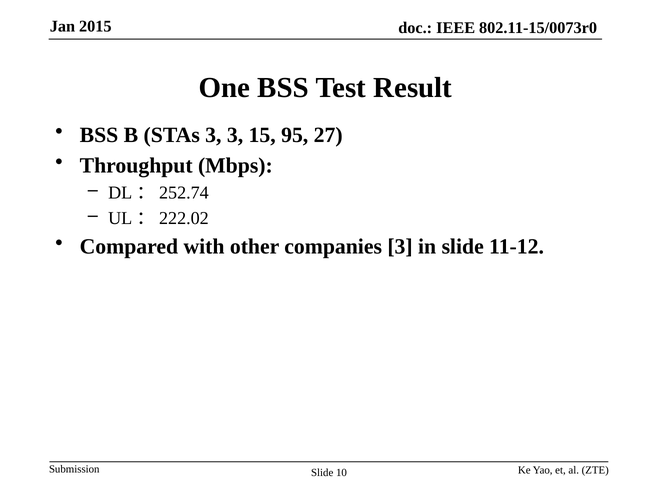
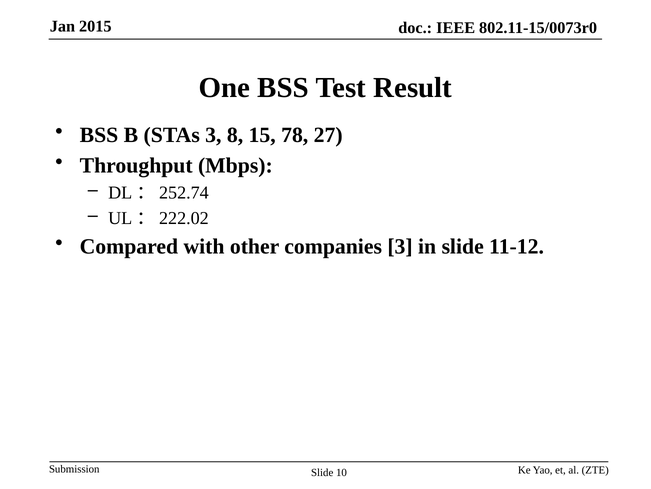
3 3: 3 -> 8 (235, 135)
95: 95 -> 78 (295, 135)
